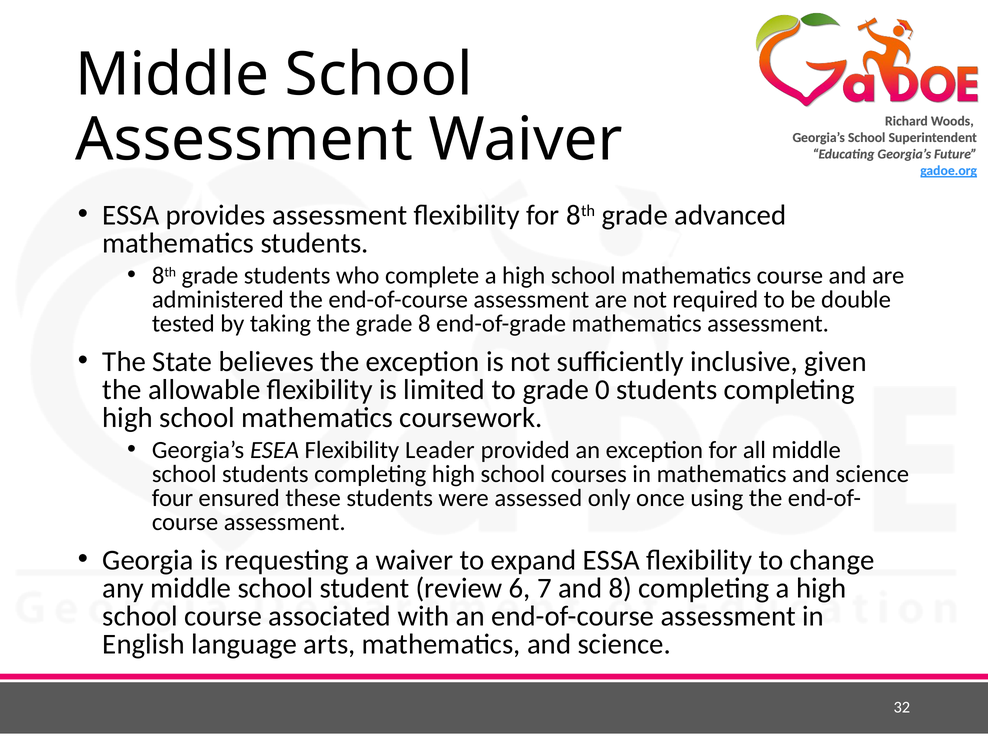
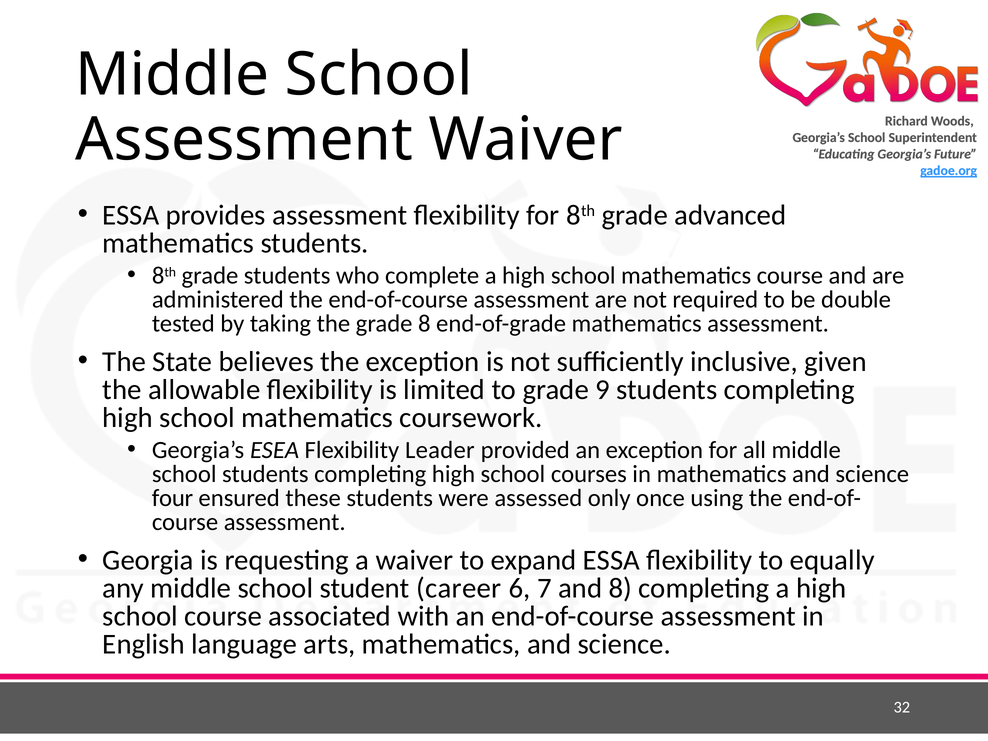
0: 0 -> 9 (603, 390)
change: change -> equally (832, 560)
review: review -> career (459, 588)
